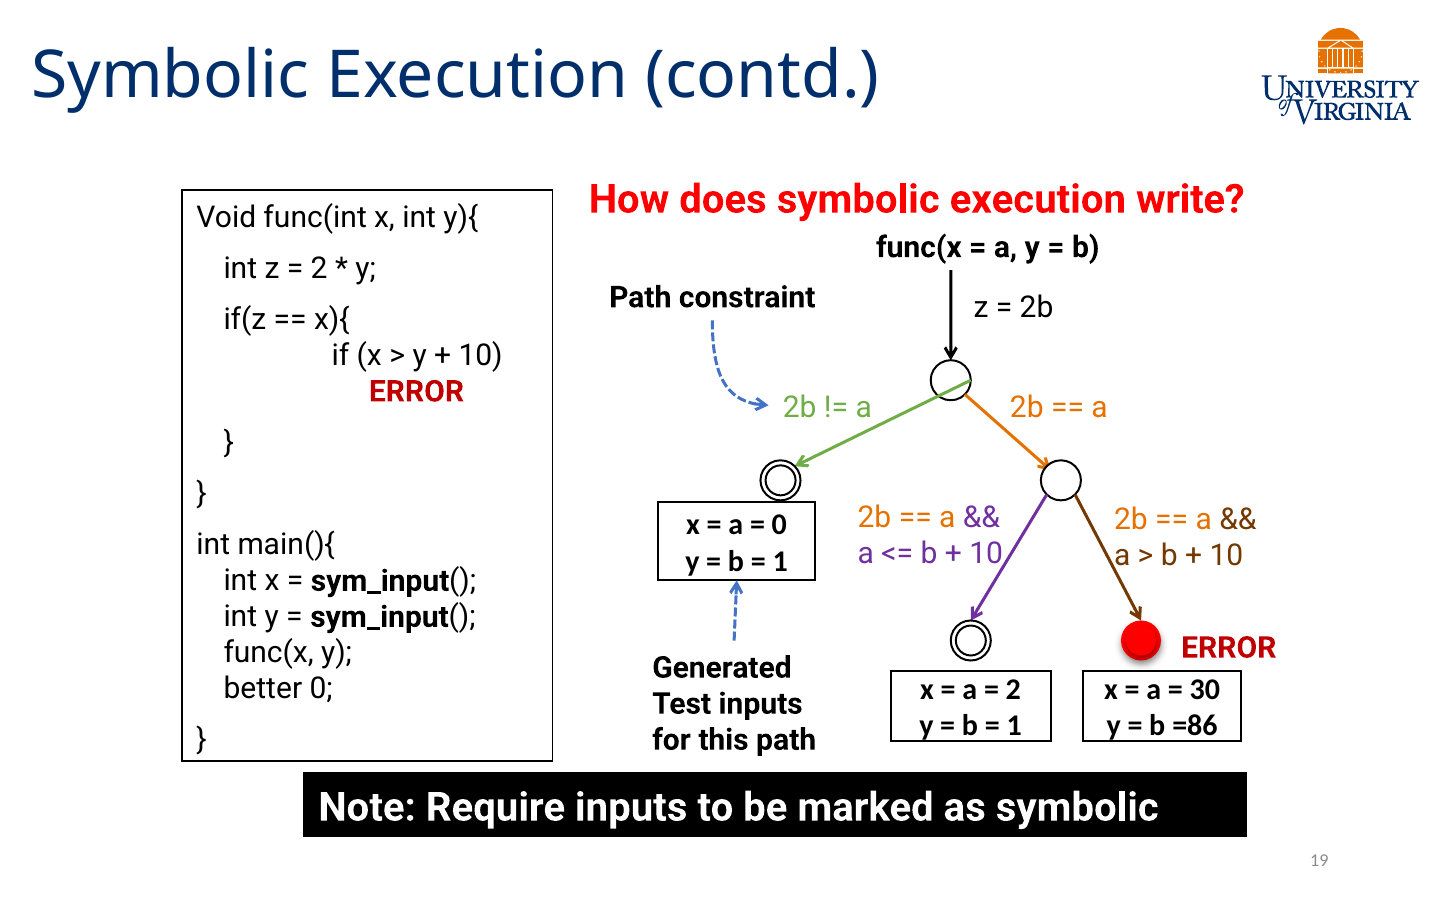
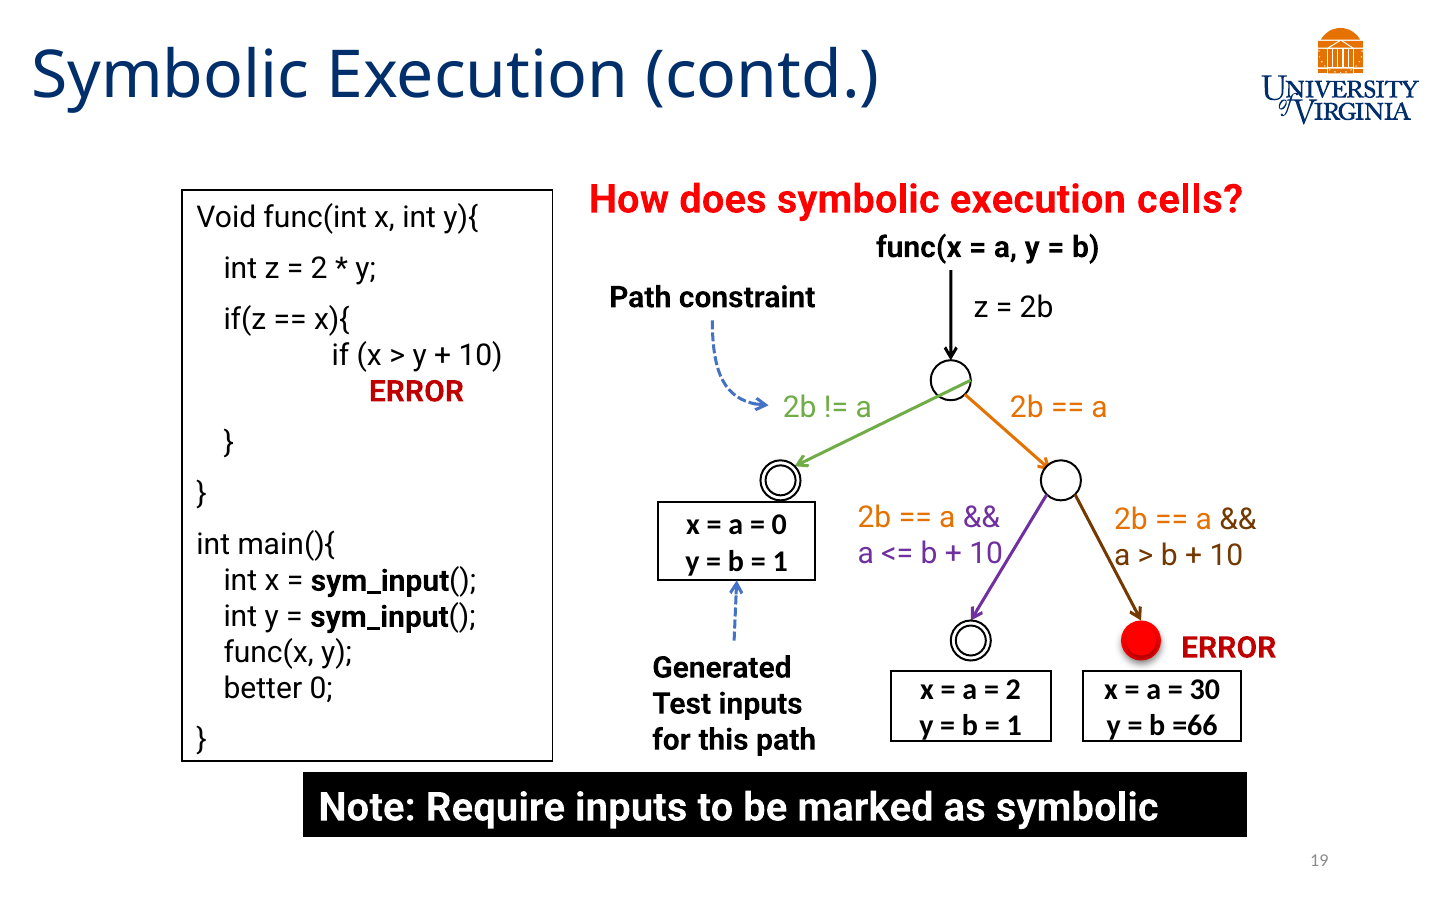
write: write -> cells (1190, 199)
=86: =86 -> =66 (1195, 726)
